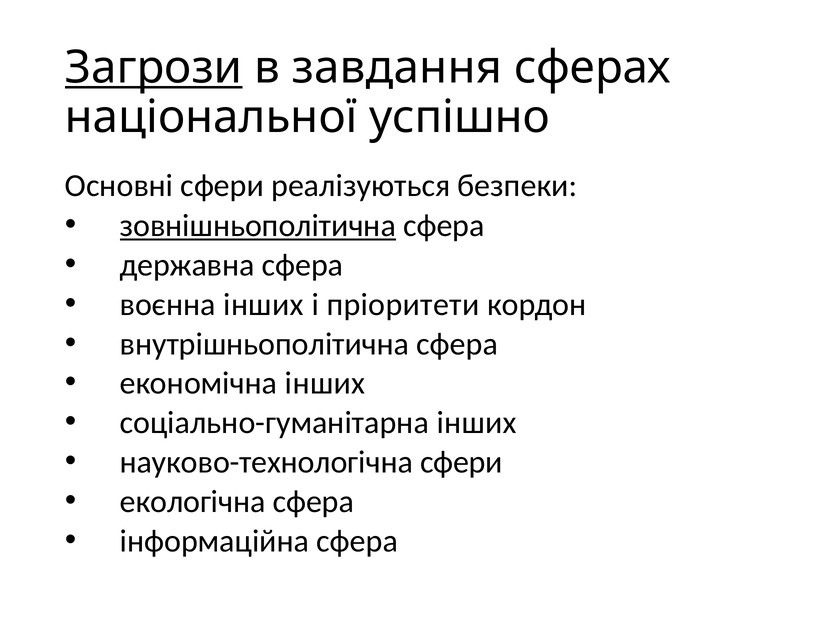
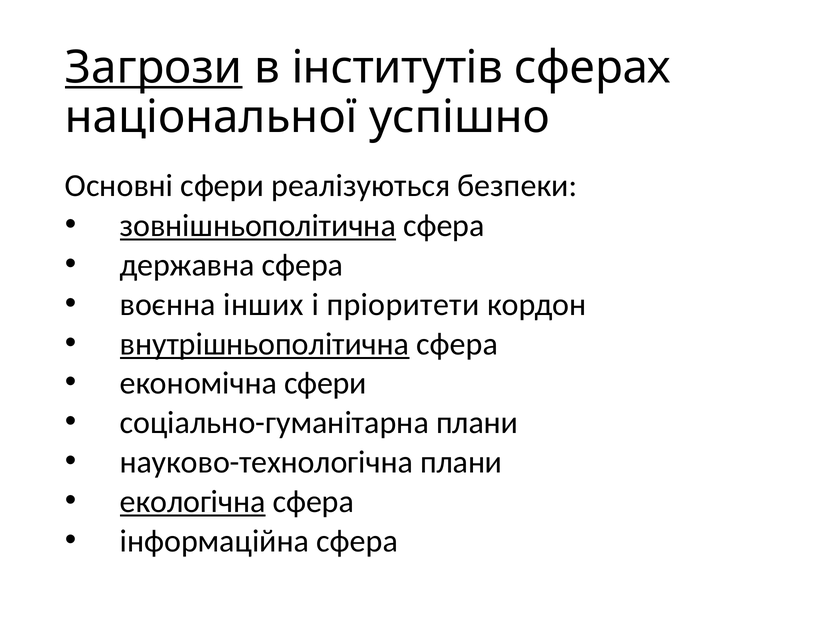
завдання: завдання -> інститутів (397, 68)
внутрішньополітична underline: none -> present (265, 344)
економічна інших: інших -> сфери (325, 383)
соціально-гуманітарна інших: інших -> плани (477, 423)
науково-технологічна сфери: сфери -> плани (461, 462)
екологічна underline: none -> present (193, 502)
